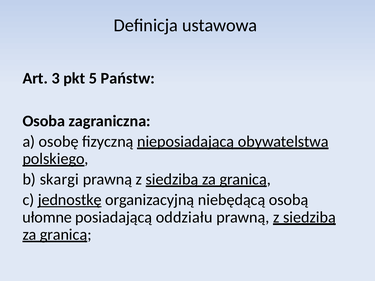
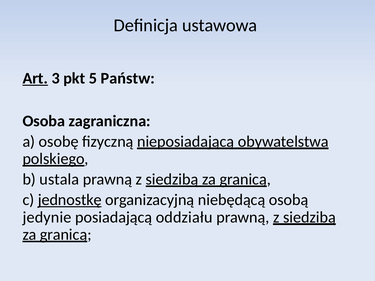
Art underline: none -> present (35, 78)
skargi: skargi -> ustala (59, 179)
ułomne: ułomne -> jedynie (47, 217)
